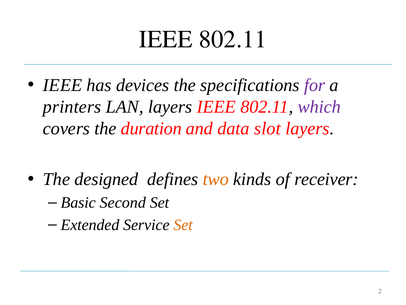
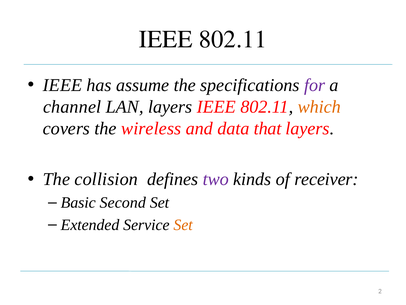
devices: devices -> assume (143, 85)
printers: printers -> channel (72, 107)
which colour: purple -> orange (319, 107)
duration: duration -> wireless (151, 128)
slot: slot -> that (268, 128)
designed: designed -> collision (106, 179)
two colour: orange -> purple (216, 179)
